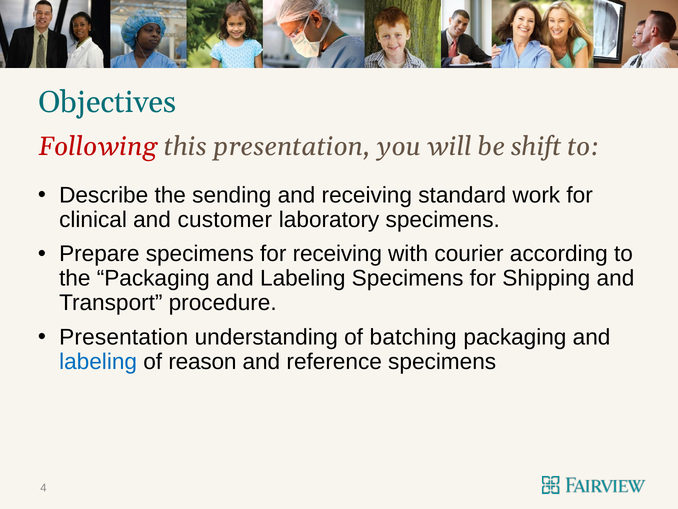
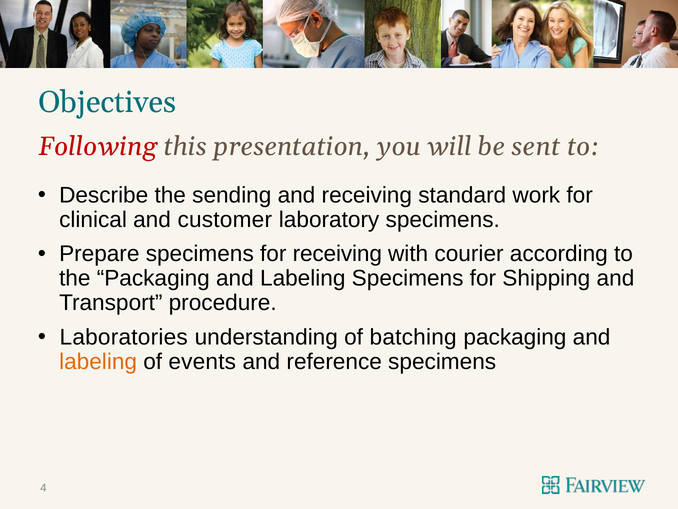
shift: shift -> sent (536, 146)
Presentation: Presentation -> Laboratories (124, 337)
labeling colour: blue -> orange (98, 361)
reason: reason -> events (202, 361)
